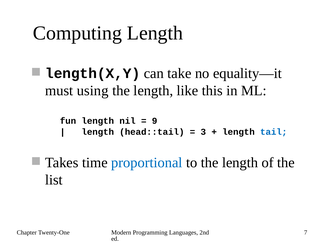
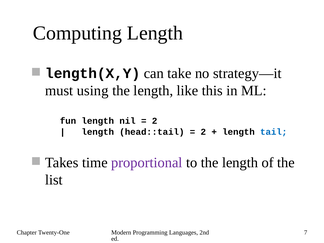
equality—it: equality—it -> strategy—it (247, 73)
9: 9 -> 2 (155, 121)
3: 3 -> 2 (203, 132)
proportional colour: blue -> purple (147, 163)
